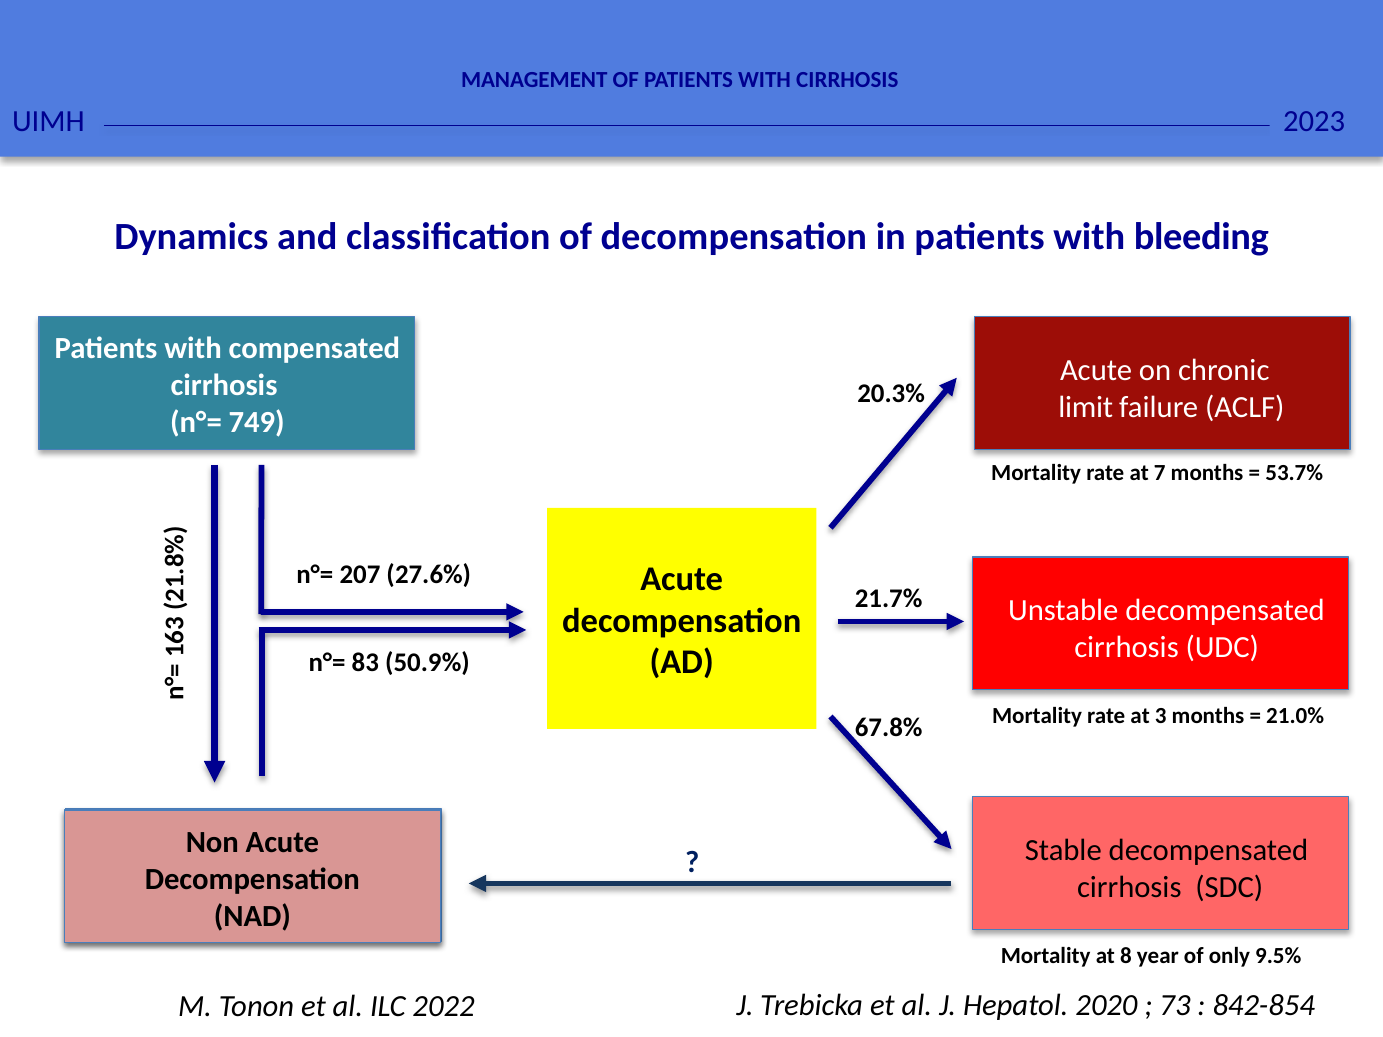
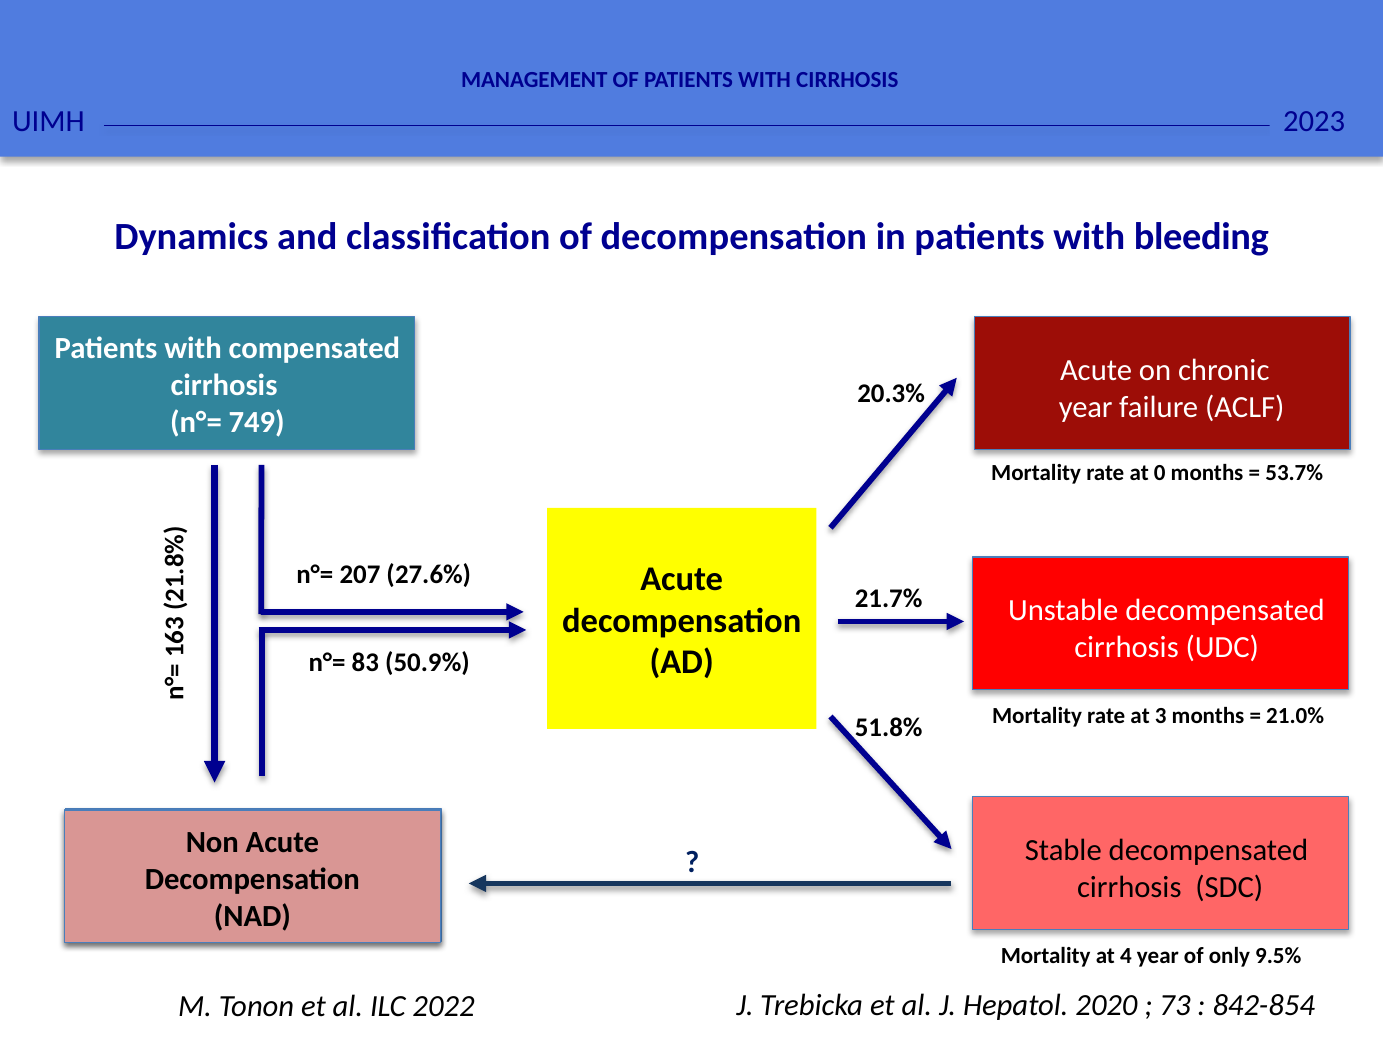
limit: limit -> year (1086, 407)
7: 7 -> 0 (1160, 473)
67.8%: 67.8% -> 51.8% (889, 728)
at 8: 8 -> 4 (1126, 956)
